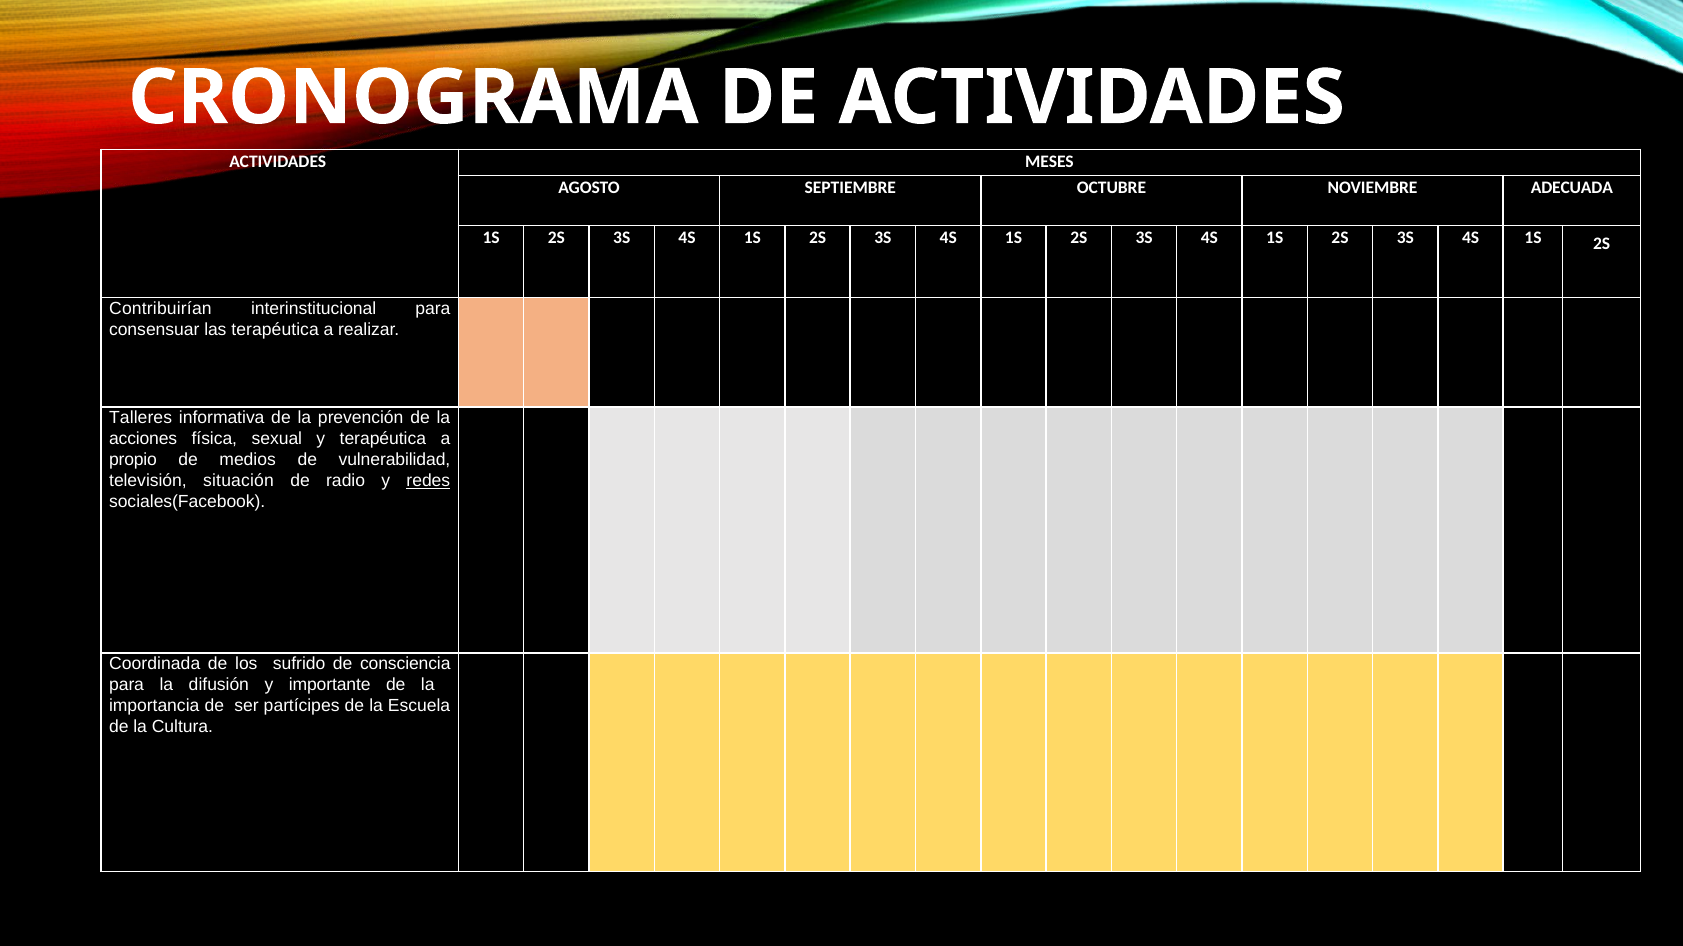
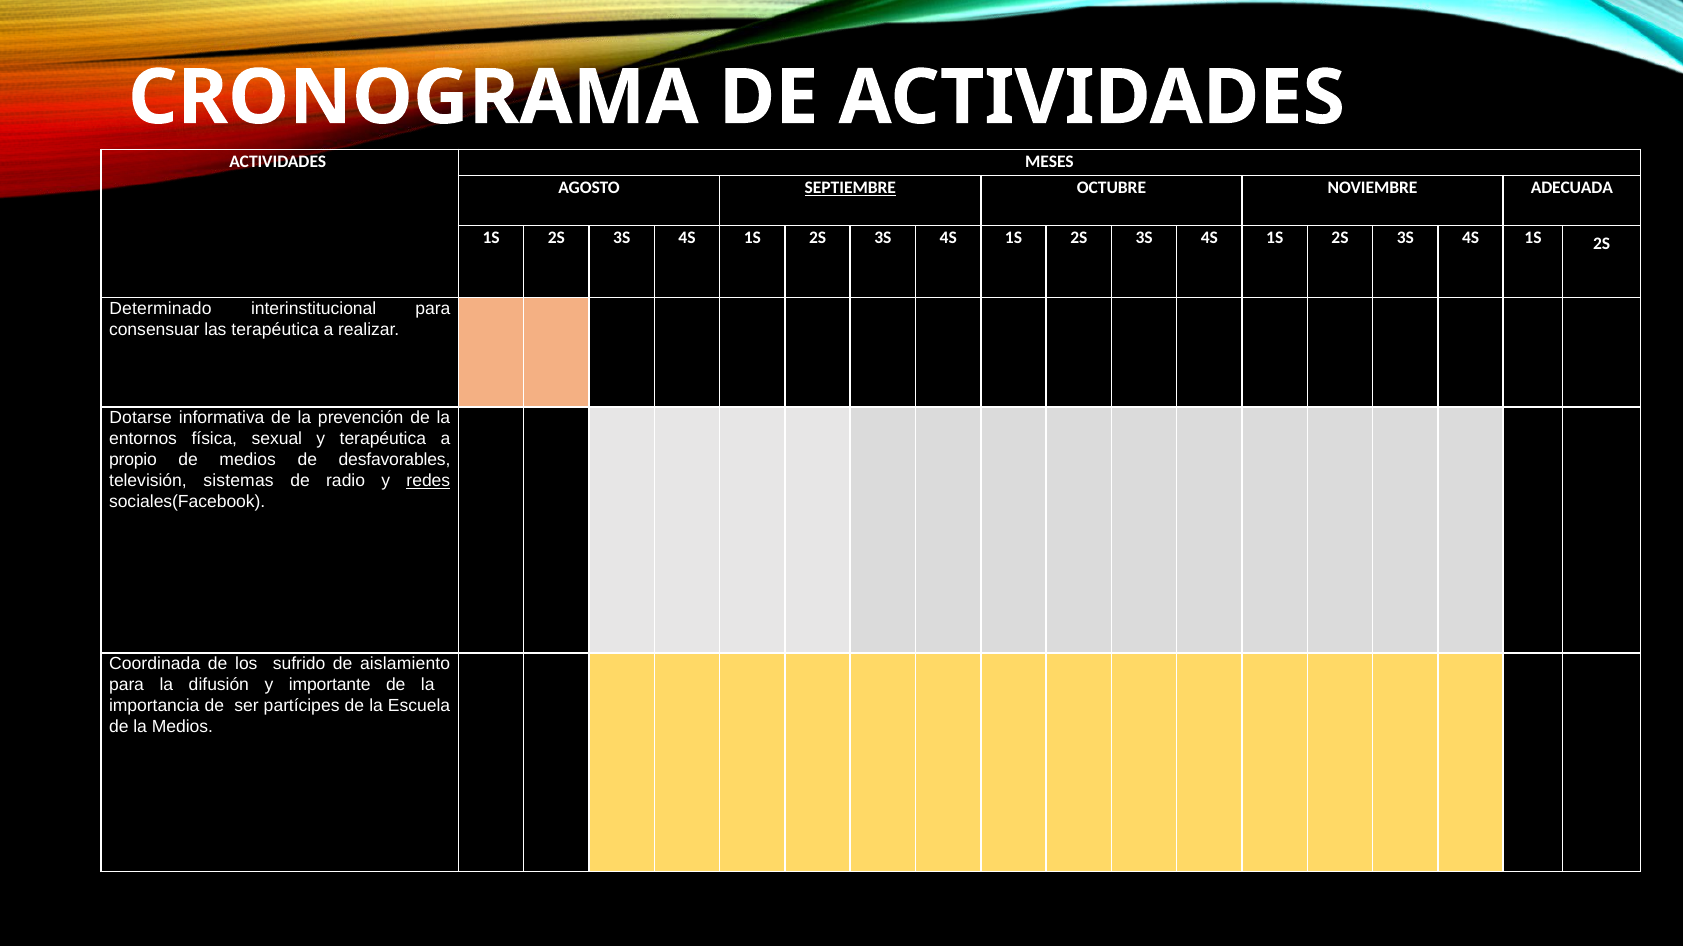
SEPTIEMBRE underline: none -> present (850, 188)
Contribuirían: Contribuirían -> Determinado (160, 309)
Talleres: Talleres -> Dotarse (141, 418)
acciones: acciones -> entornos (143, 439)
vulnerabilidad: vulnerabilidad -> desfavorables (394, 460)
situación: situación -> sistemas (239, 481)
consciencia: consciencia -> aislamiento (405, 665)
la Cultura: Cultura -> Medios (182, 727)
